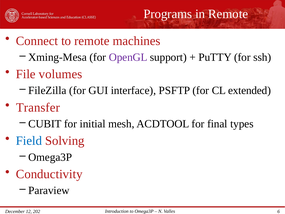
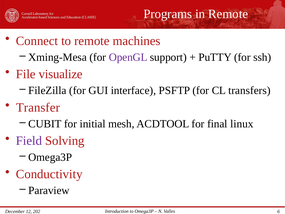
volumes: volumes -> visualize (61, 74)
extended: extended -> transfers (249, 90)
types: types -> linux (242, 124)
Field colour: blue -> purple (29, 141)
